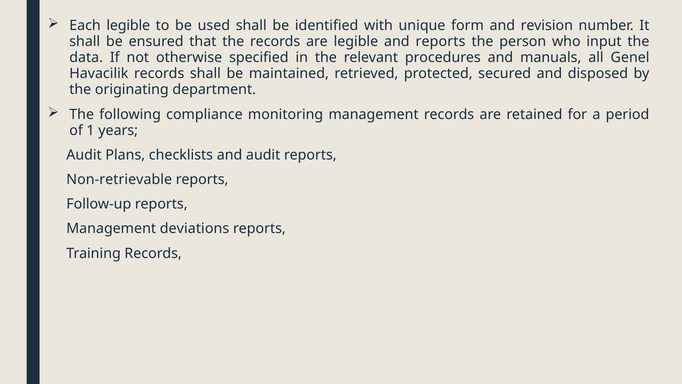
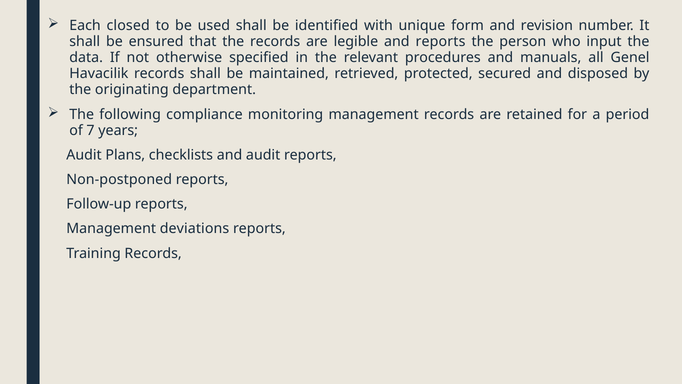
Each legible: legible -> closed (128, 26)
1: 1 -> 7 (91, 130)
Non-retrievable: Non-retrievable -> Non-postponed (119, 179)
